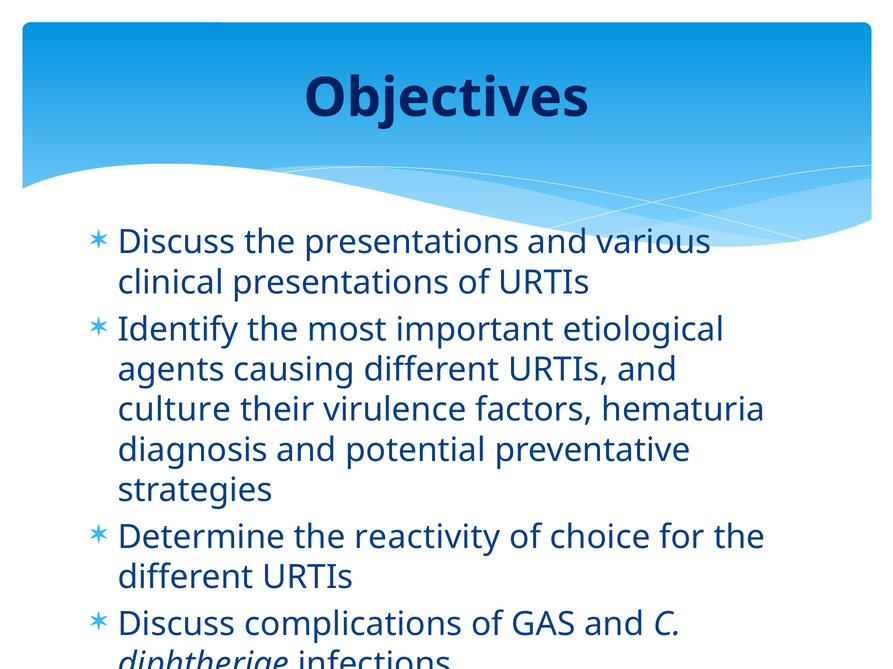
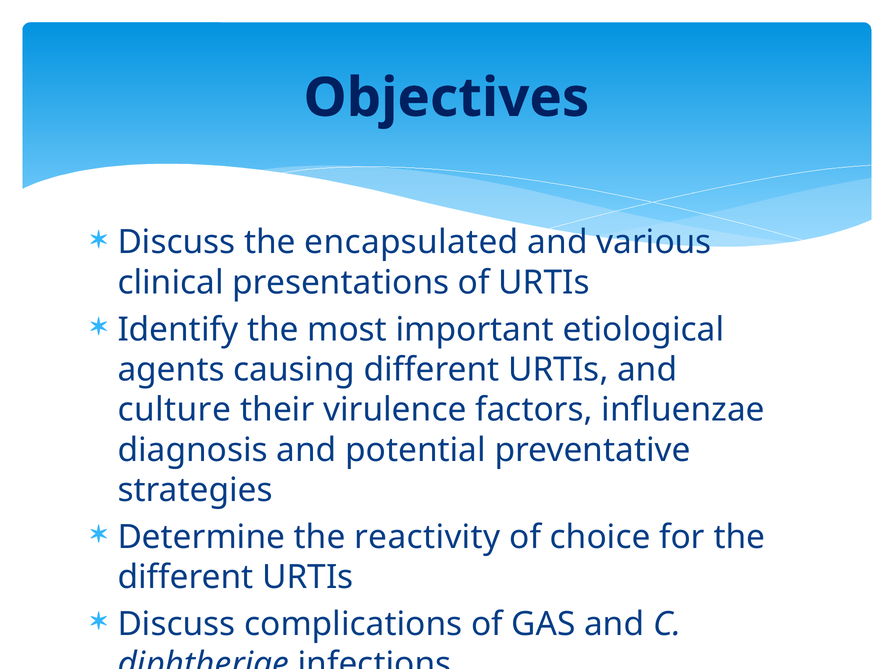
the presentations: presentations -> encapsulated (411, 243)
hematuria: hematuria -> influenzae (683, 410)
